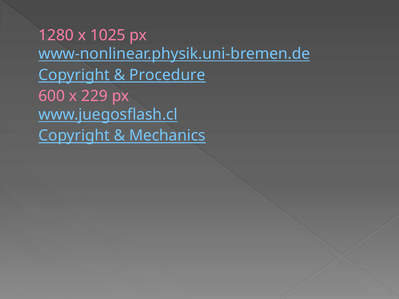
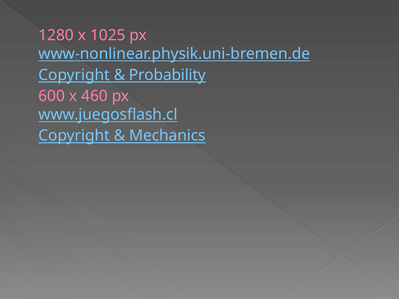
Procedure: Procedure -> Probability (167, 75)
229: 229 -> 460 (94, 96)
